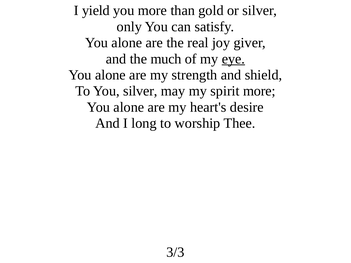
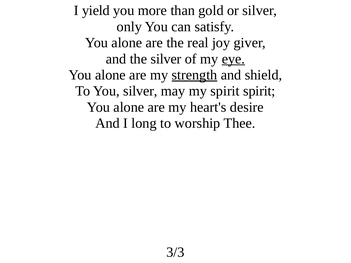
the much: much -> silver (166, 59)
strength underline: none -> present (194, 75)
spirit more: more -> spirit (259, 91)
